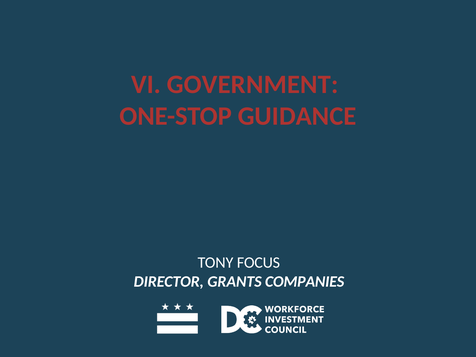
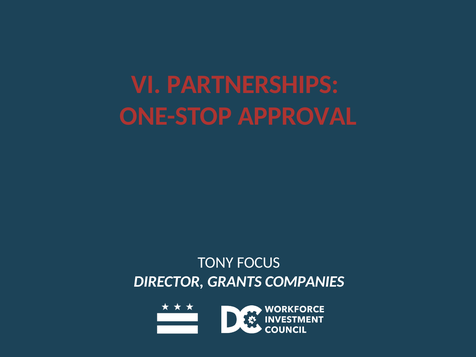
GOVERNMENT: GOVERNMENT -> PARTNERSHIPS (253, 84)
GUIDANCE: GUIDANCE -> APPROVAL (297, 116)
